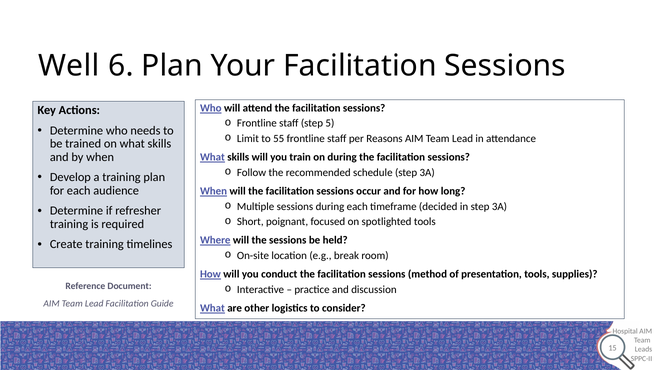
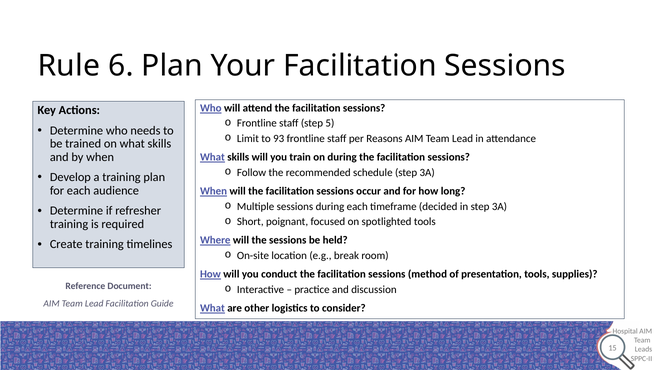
Well: Well -> Rule (69, 66)
55: 55 -> 93 (279, 138)
